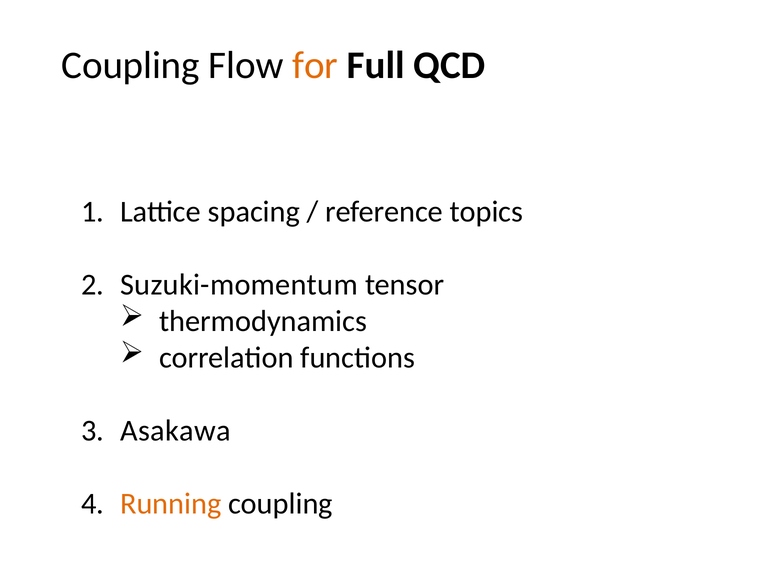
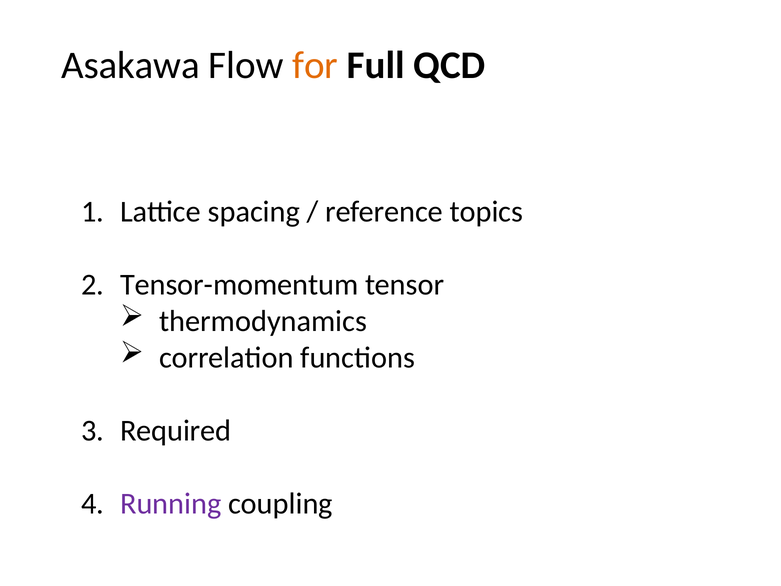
Coupling: Coupling -> Asakawa (131, 65)
Suzuki-momentum: Suzuki-momentum -> Tensor-momentum (239, 285)
Asakawa: Asakawa -> Required (176, 431)
Running colour: orange -> purple (171, 503)
